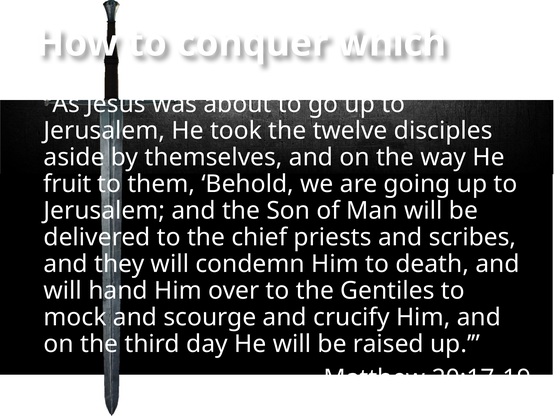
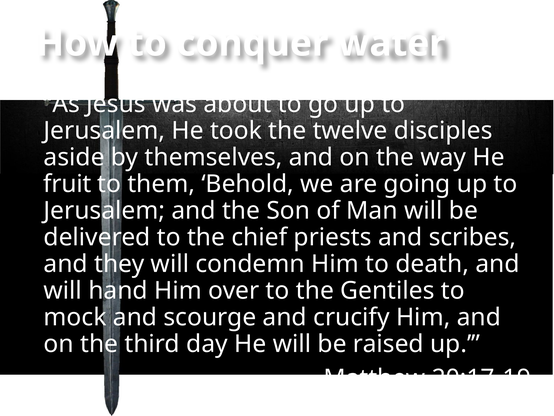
which: which -> water (392, 43)
